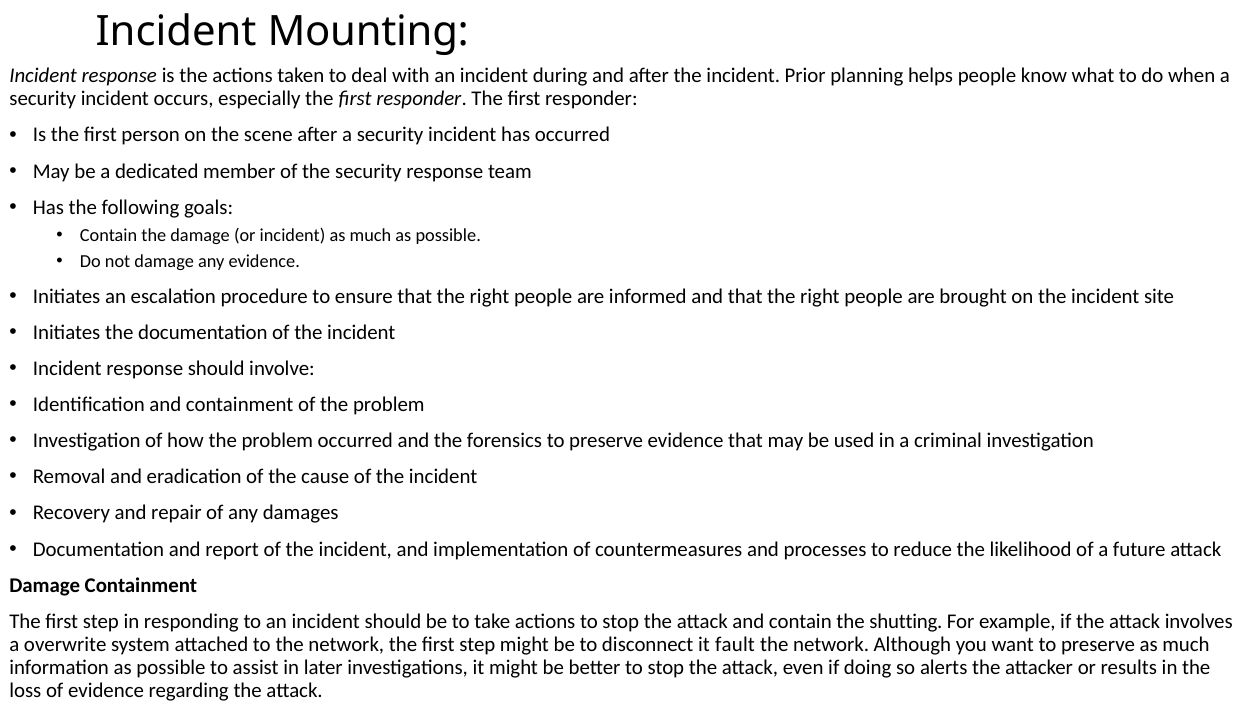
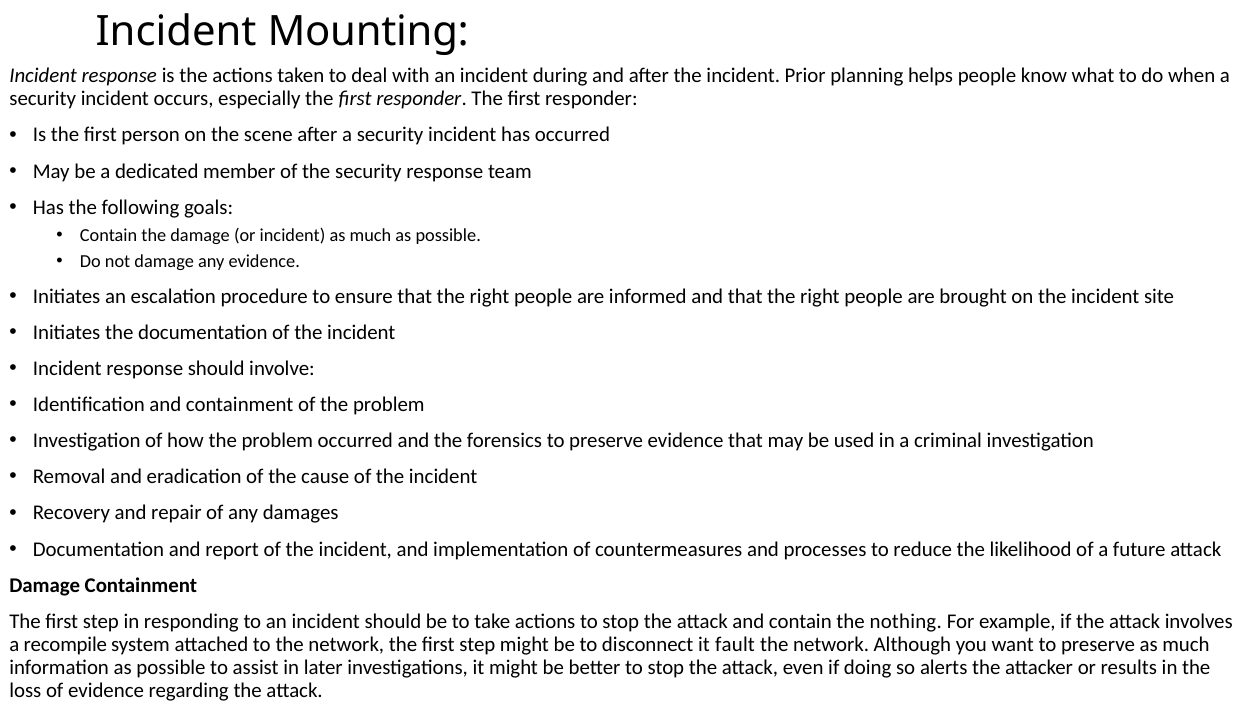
shutting: shutting -> nothing (906, 621)
overwrite: overwrite -> recompile (65, 644)
